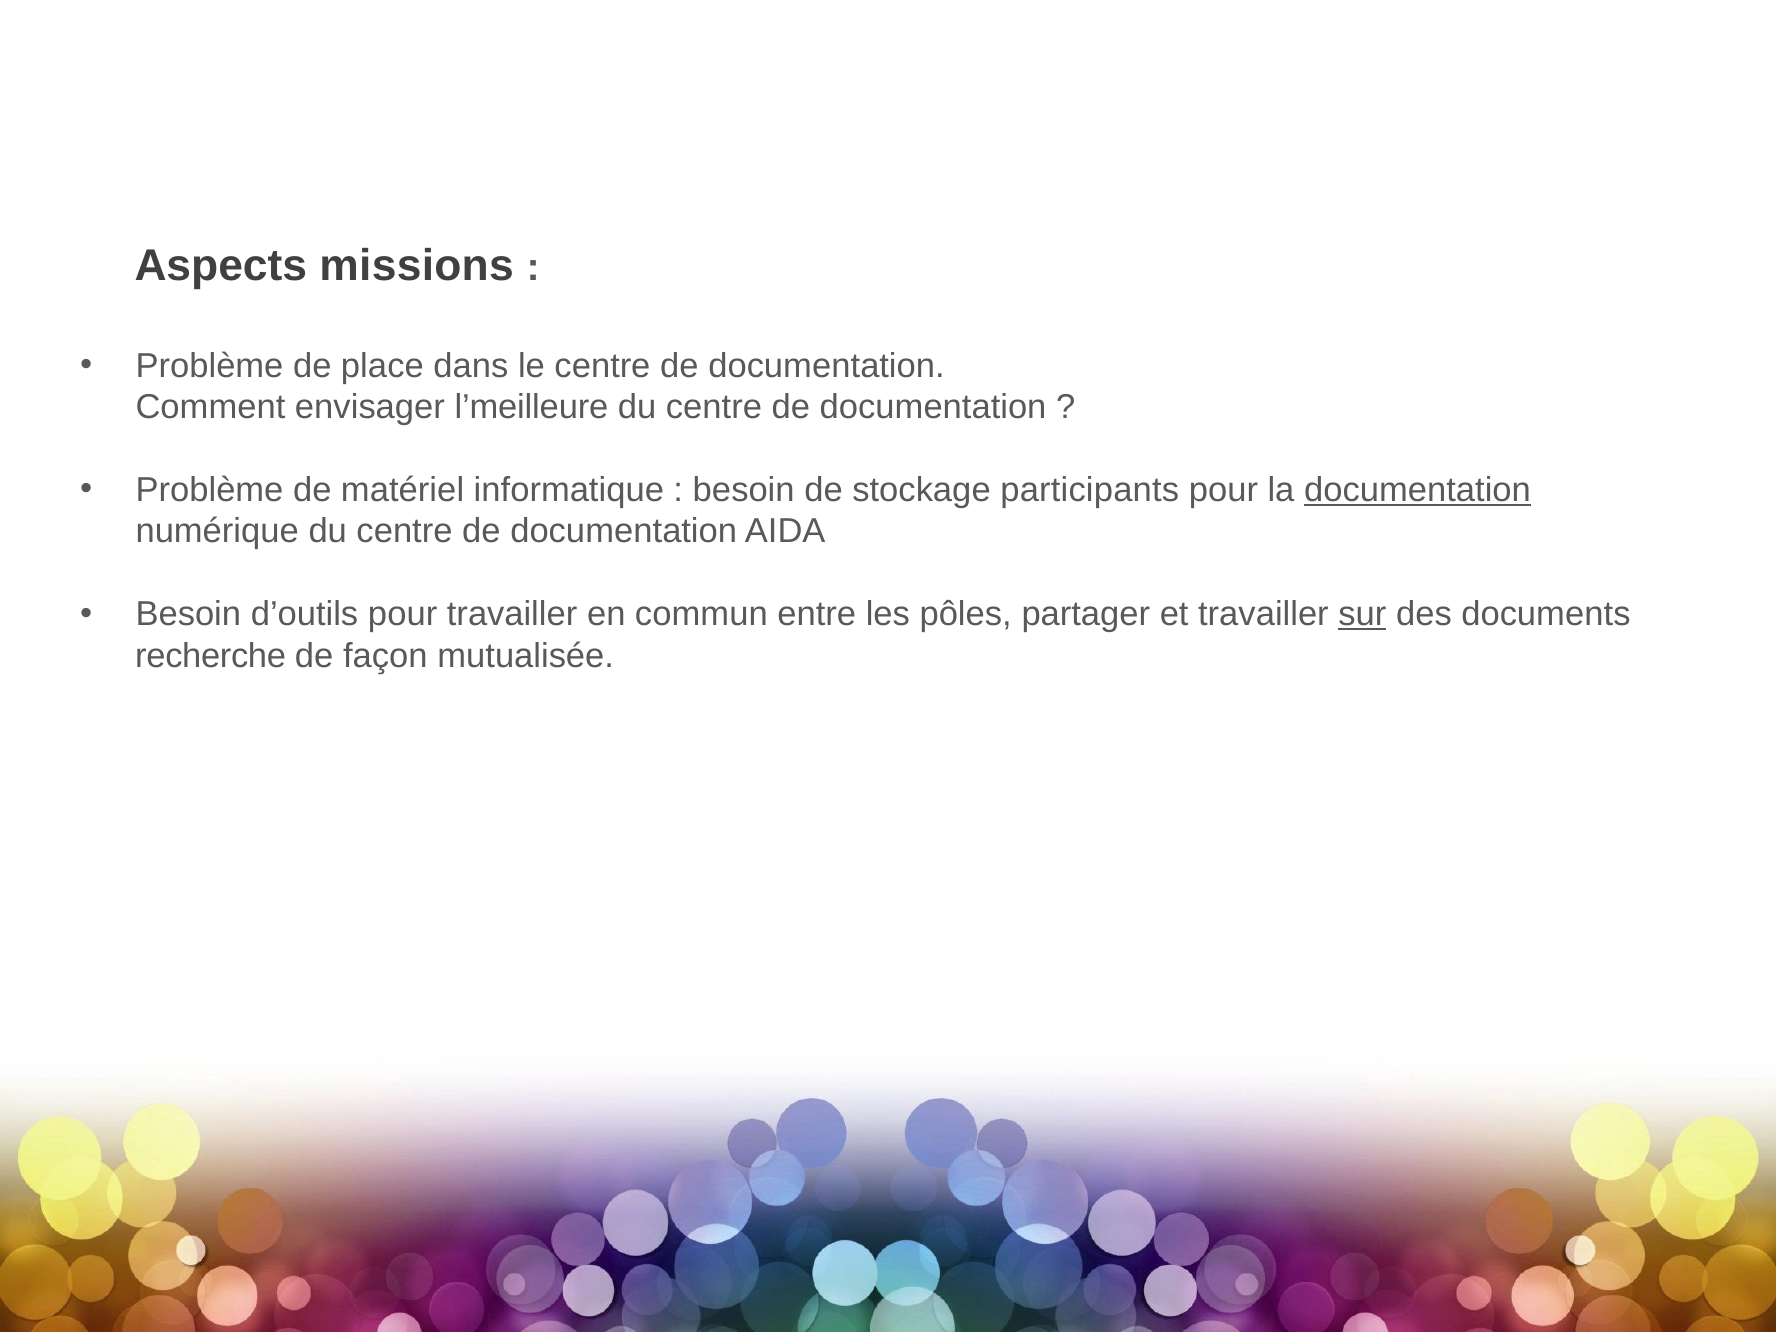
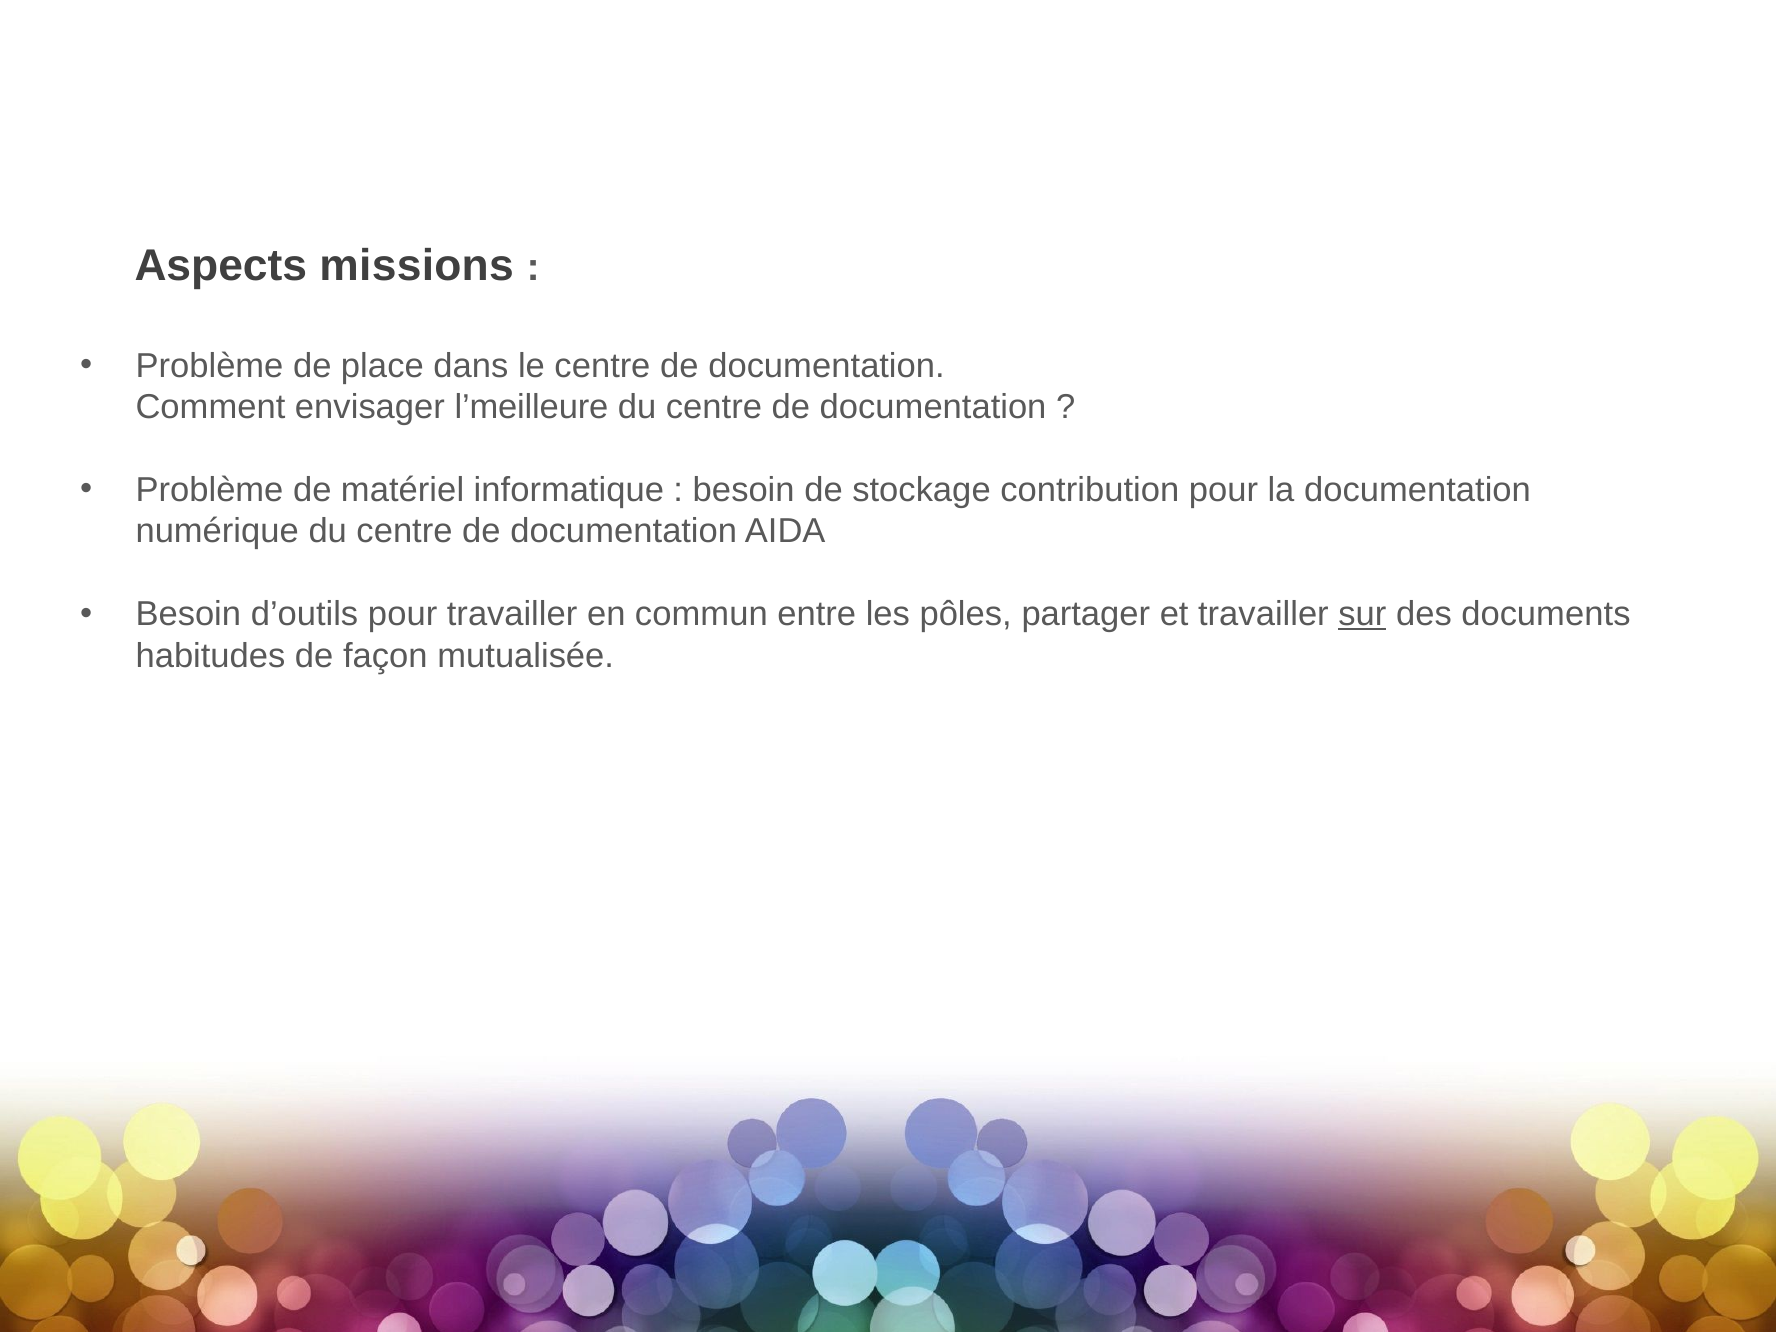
participants: participants -> contribution (1090, 490)
documentation underline: present -> none (1418, 490)
recherche: recherche -> habitudes (210, 656)
